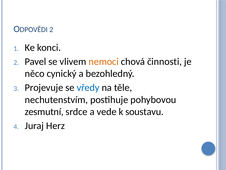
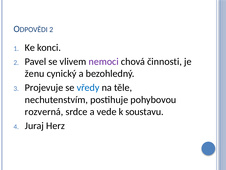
nemoci colour: orange -> purple (104, 61)
něco: něco -> ženu (35, 73)
zesmutní: zesmutní -> rozverná (44, 111)
